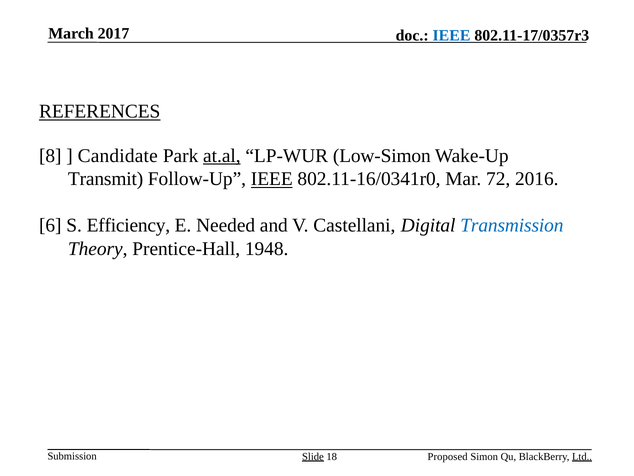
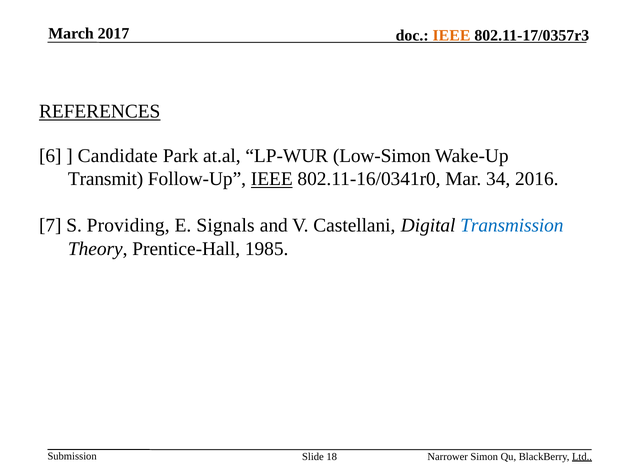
IEEE colour: blue -> orange (452, 35)
8: 8 -> 6 (50, 156)
at.al underline: present -> none (222, 156)
72: 72 -> 34 (498, 179)
6: 6 -> 7 (50, 225)
Efficiency: Efficiency -> Providing (128, 225)
Needed: Needed -> Signals (226, 225)
1948: 1948 -> 1985 (267, 249)
Slide underline: present -> none (313, 456)
Proposed: Proposed -> Narrower (448, 456)
